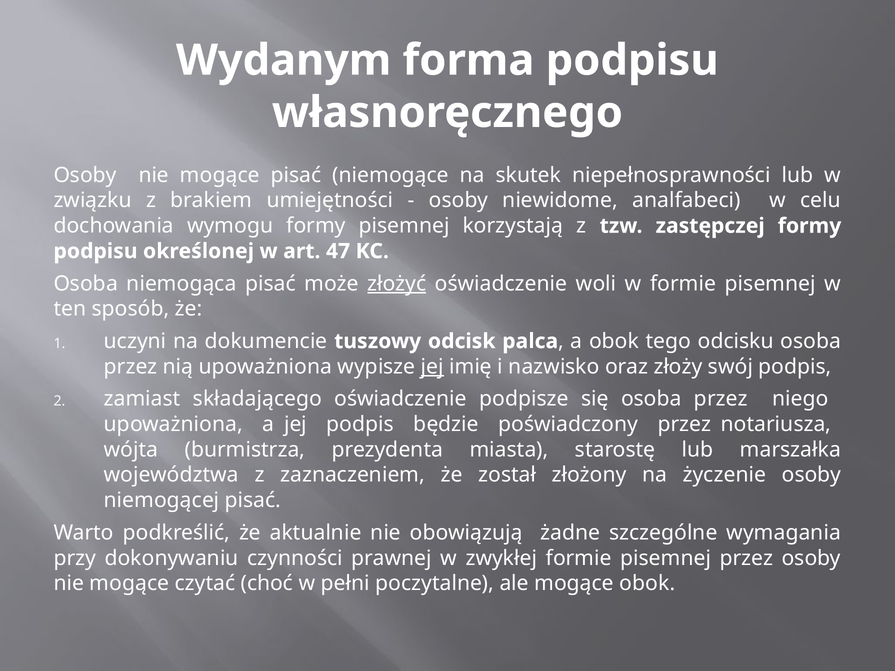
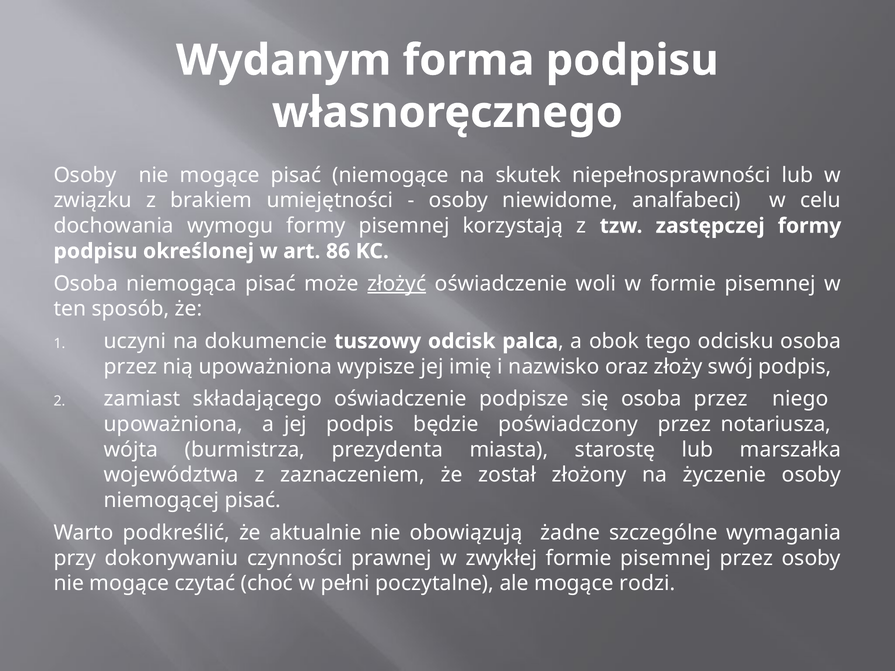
47: 47 -> 86 (338, 251)
jej underline: present -> none (432, 367)
mogące obok: obok -> rodzi (647, 584)
